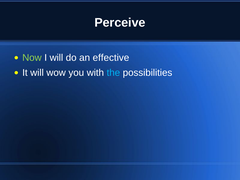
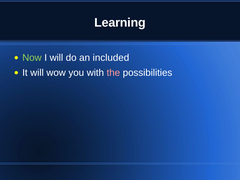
Perceive: Perceive -> Learning (120, 23)
effective: effective -> included (111, 58)
the colour: light blue -> pink (113, 73)
